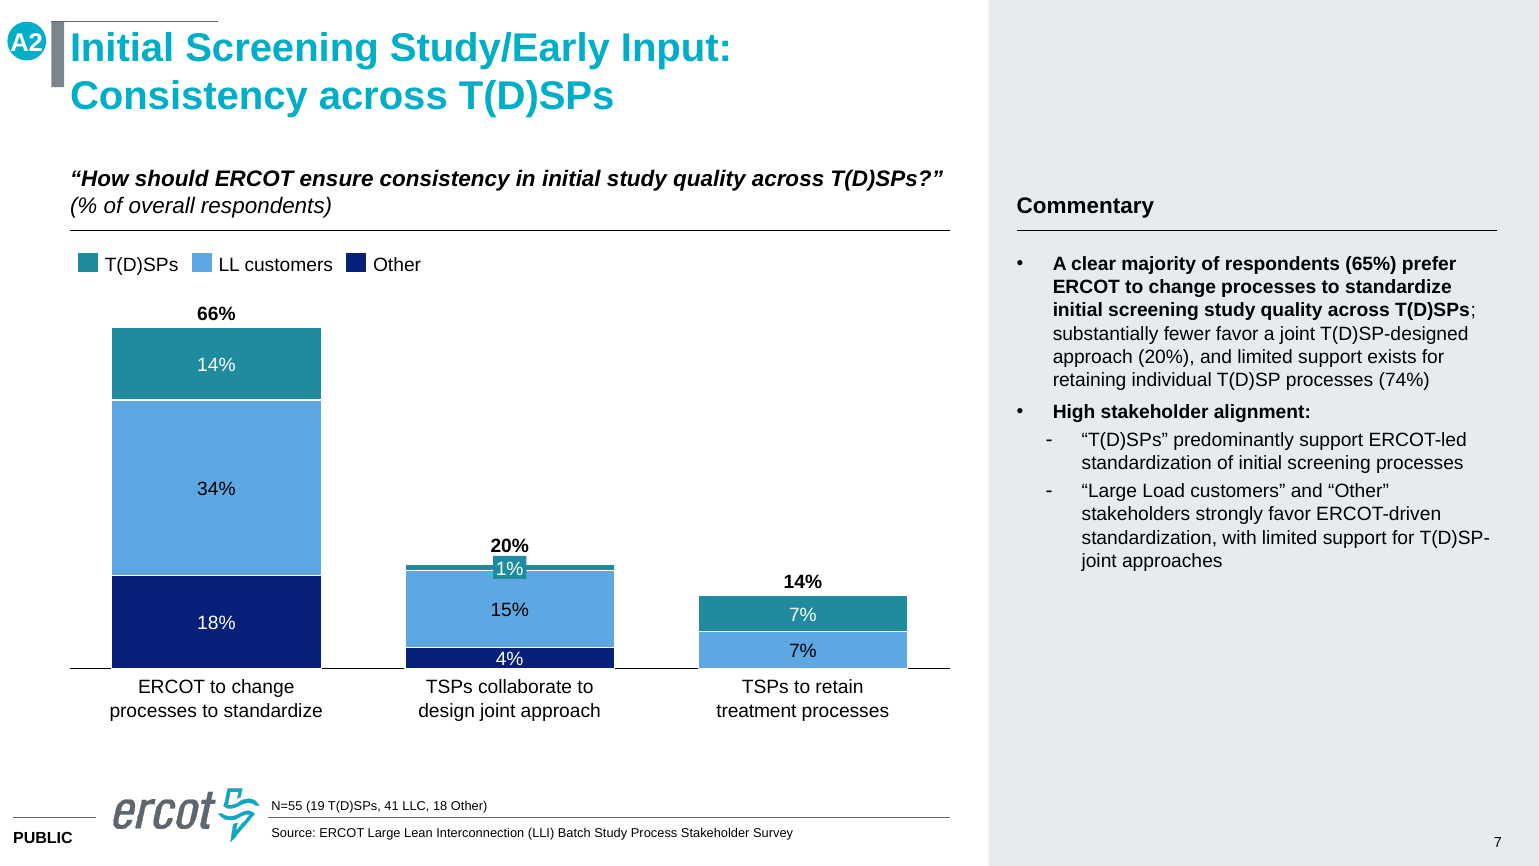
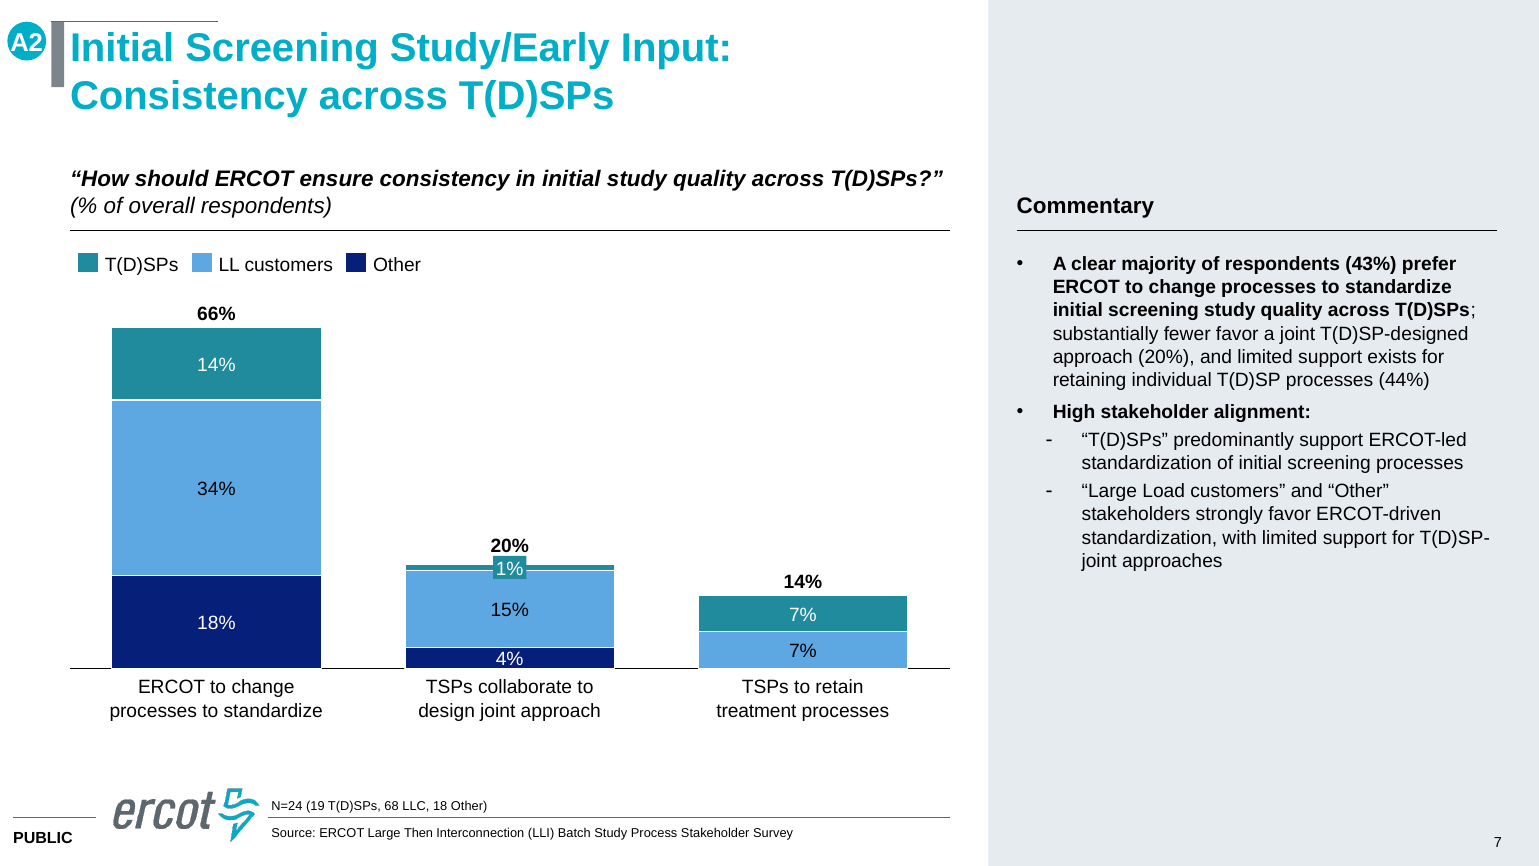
65%: 65% -> 43% (1371, 264)
74%: 74% -> 44% (1404, 380)
N=55: N=55 -> N=24 (287, 806)
41: 41 -> 68 (392, 806)
Lean: Lean -> Then (419, 833)
